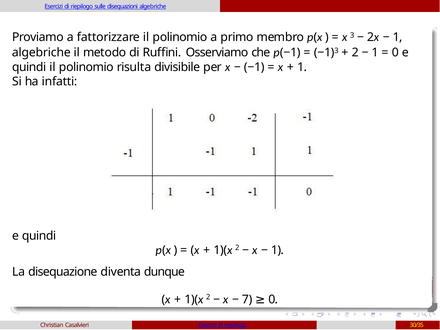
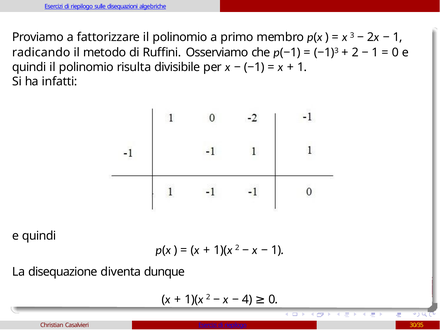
algebriche: algebriche -> radicando (41, 53)
7: 7 -> 4 (247, 300)
